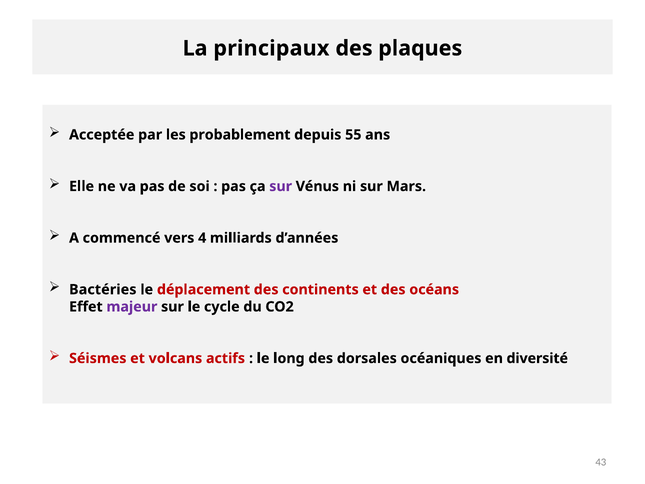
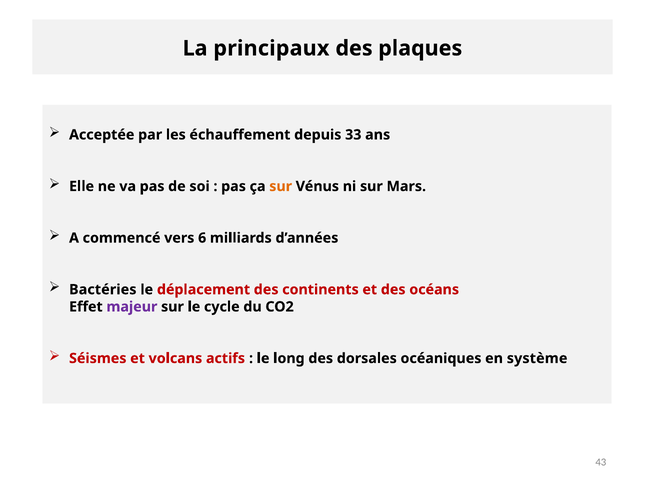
probablement: probablement -> échauffement (240, 135)
55: 55 -> 33 (353, 135)
sur colour: purple -> orange (281, 186)
4: 4 -> 6 (202, 238)
diversité: diversité -> système (537, 358)
